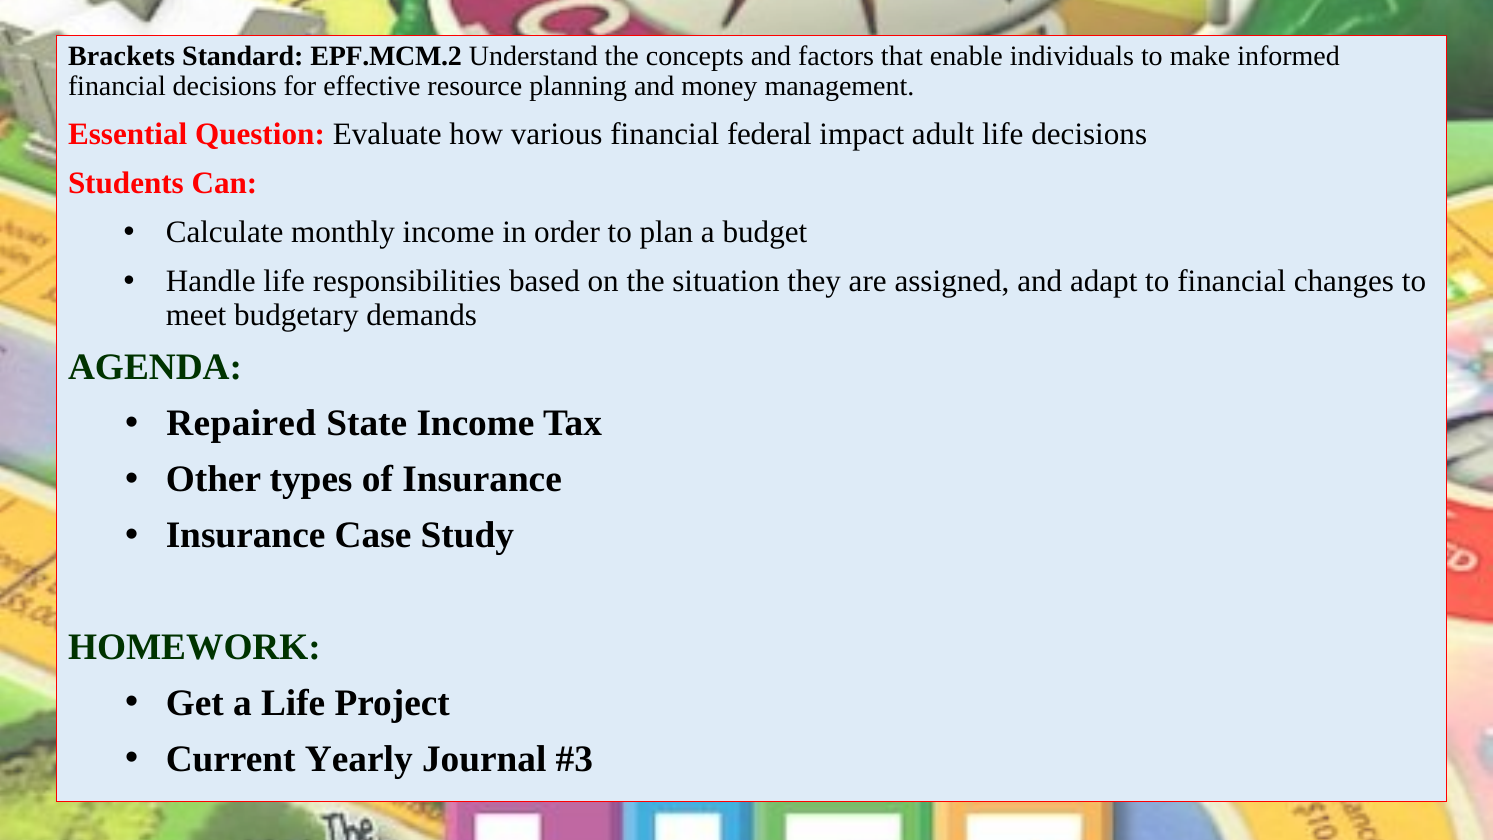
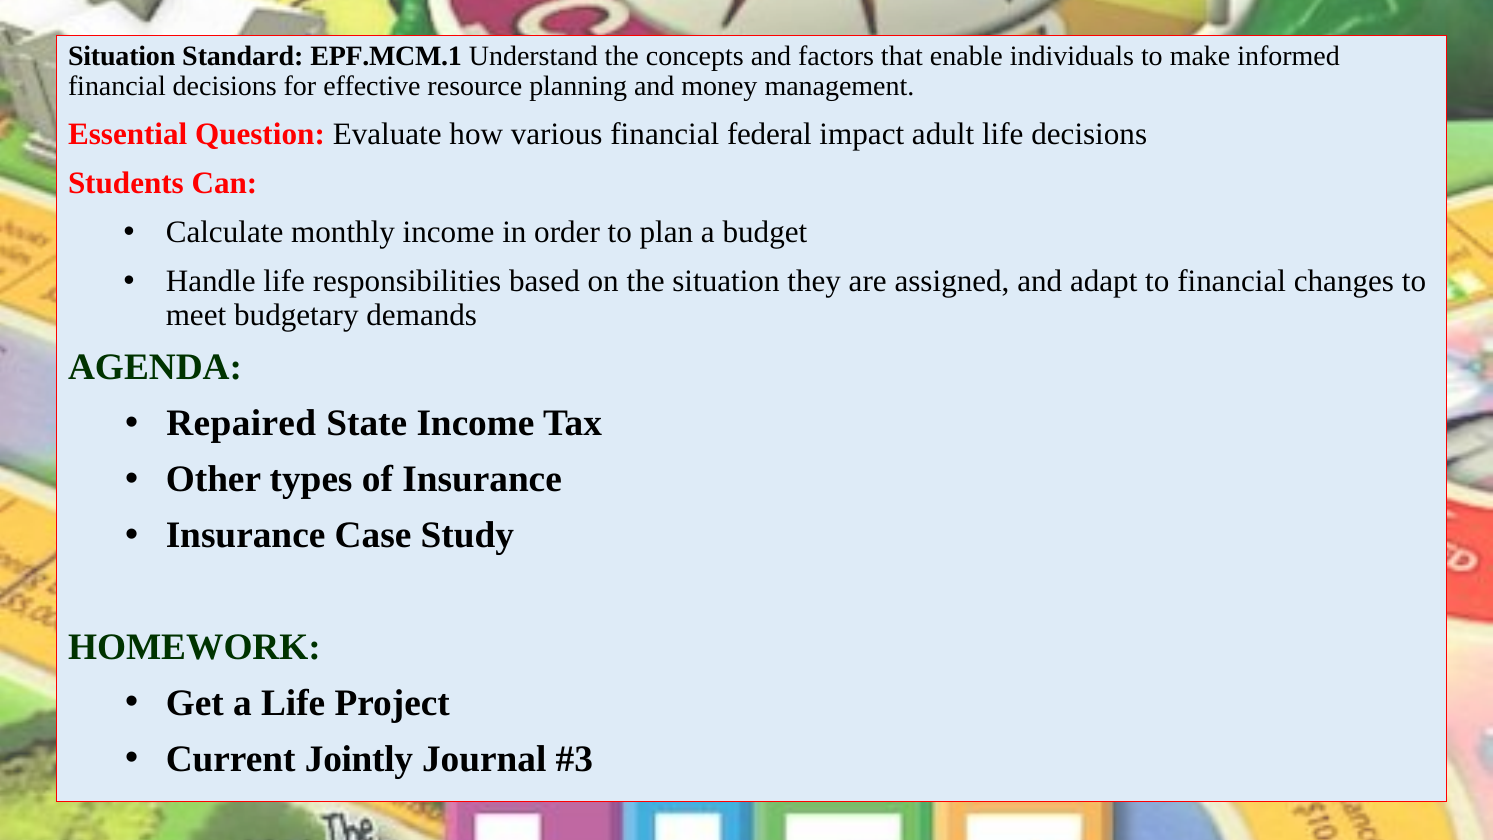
Brackets: Brackets -> Situation (122, 56)
EPF.MCM.2: EPF.MCM.2 -> EPF.MCM.1 (386, 56)
Yearly: Yearly -> Jointly (359, 759)
